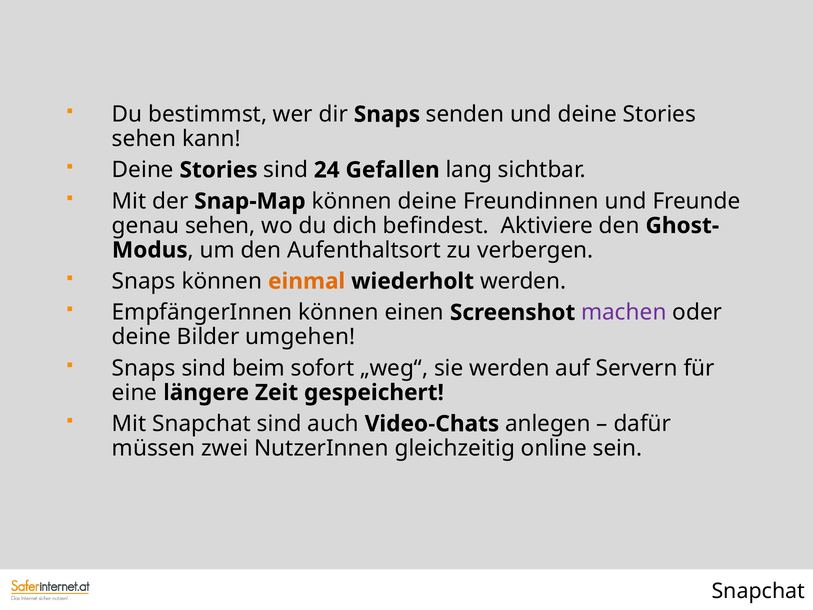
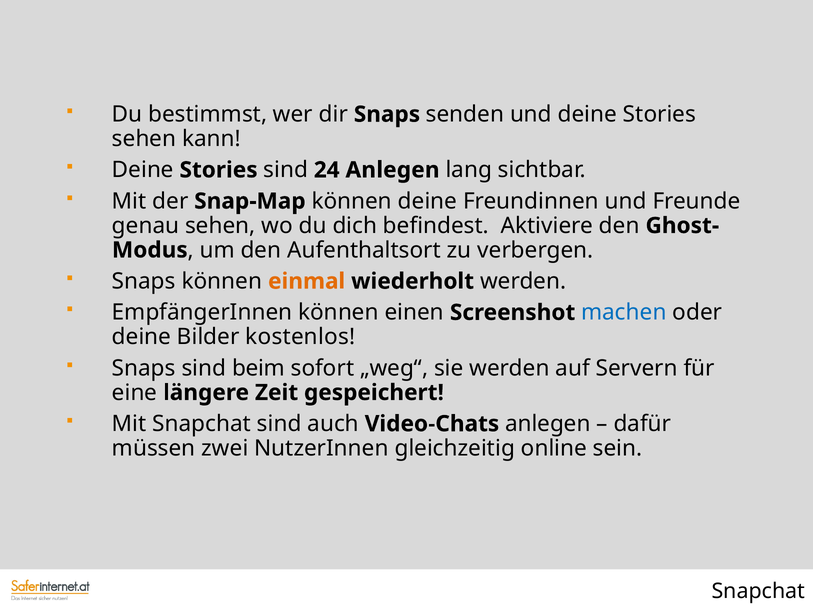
24 Gefallen: Gefallen -> Anlegen (393, 170)
machen colour: purple -> blue (624, 312)
umgehen: umgehen -> kostenlos (300, 337)
